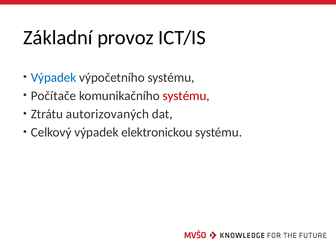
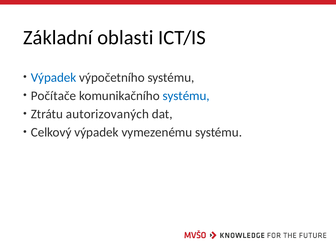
provoz: provoz -> oblasti (125, 38)
systému colour: red -> blue (186, 96)
elektronickou: elektronickou -> vymezenému (157, 132)
